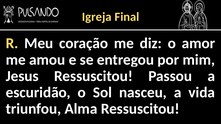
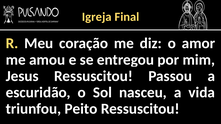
Alma: Alma -> Peito (81, 109)
